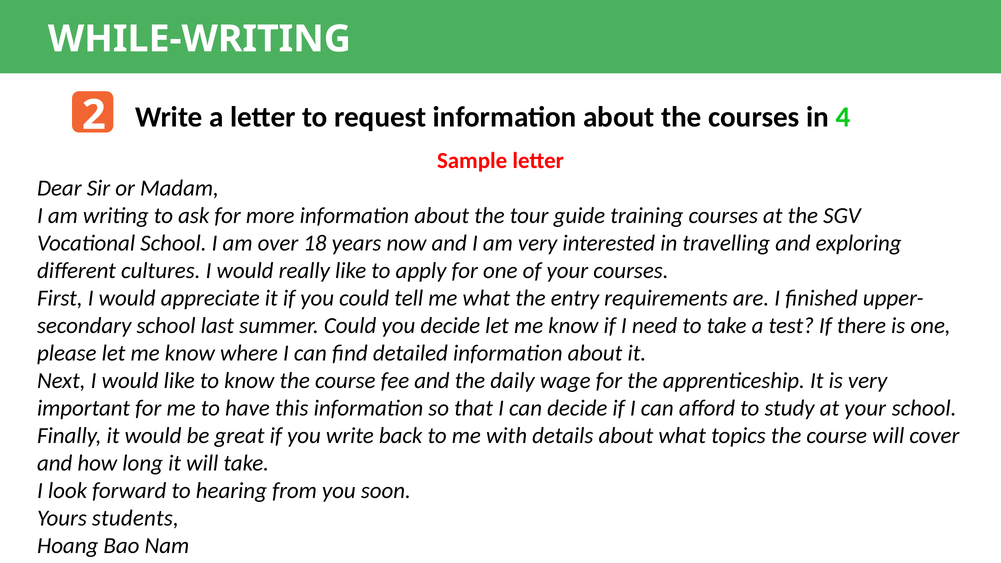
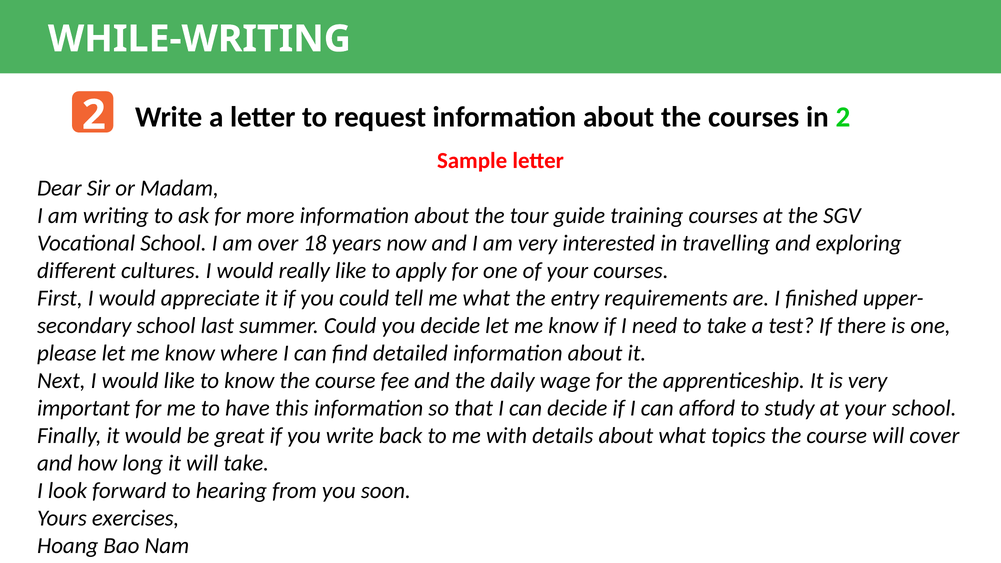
in 4: 4 -> 2 (843, 117)
students: students -> exercises (136, 518)
